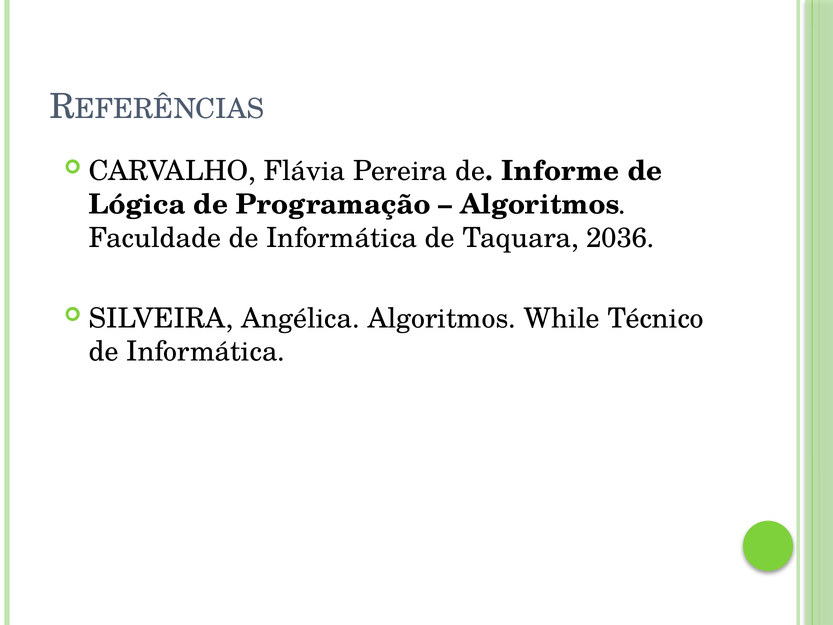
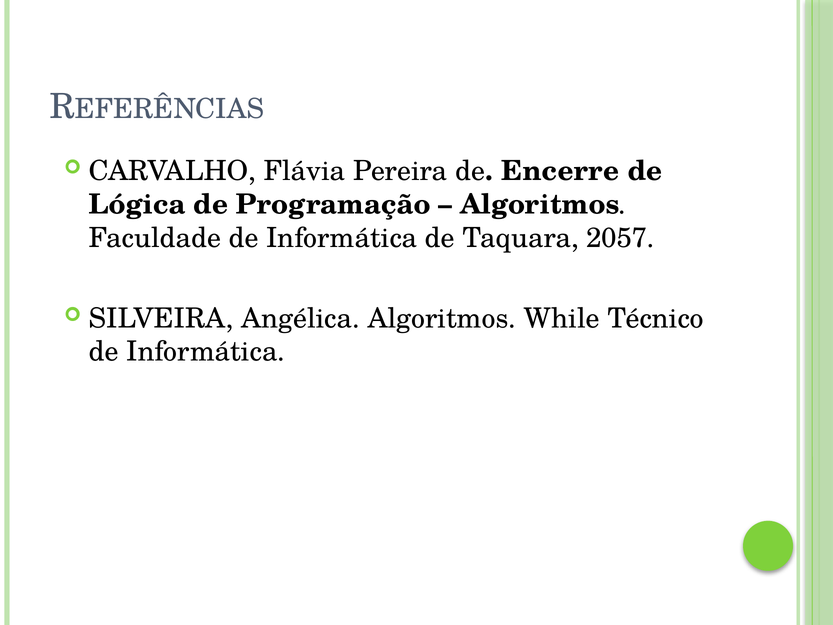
Informe: Informe -> Encerre (560, 171)
2036: 2036 -> 2057 (620, 238)
